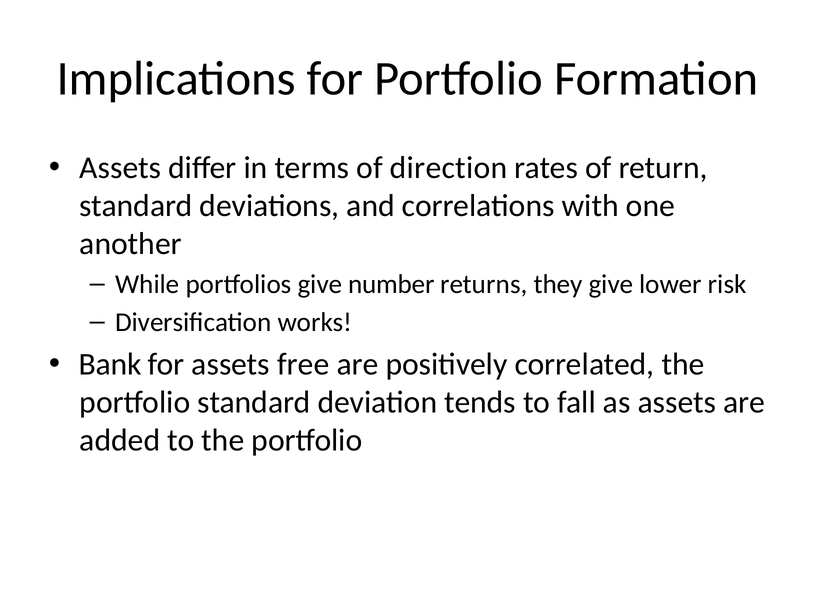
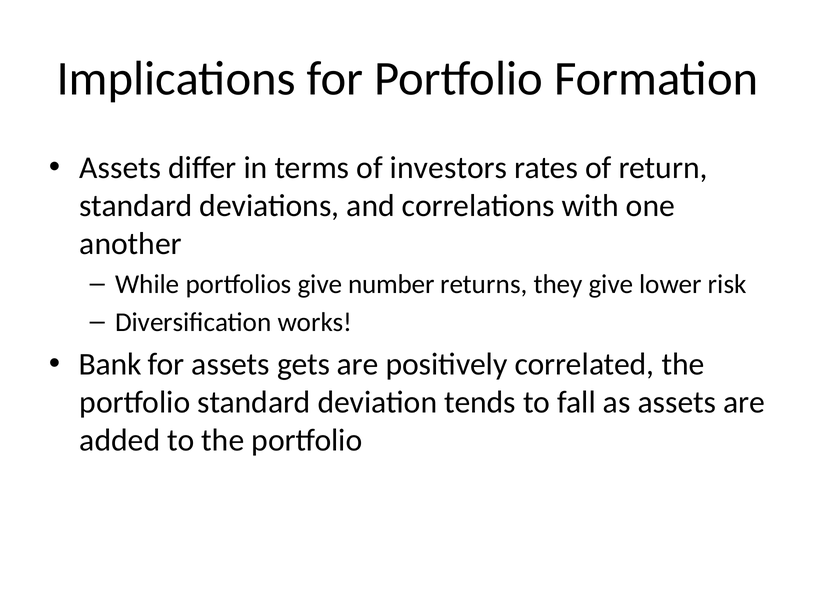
direction: direction -> investors (449, 168)
free: free -> gets (303, 365)
